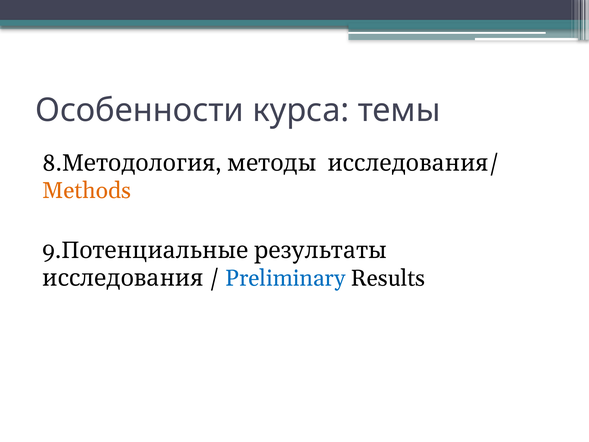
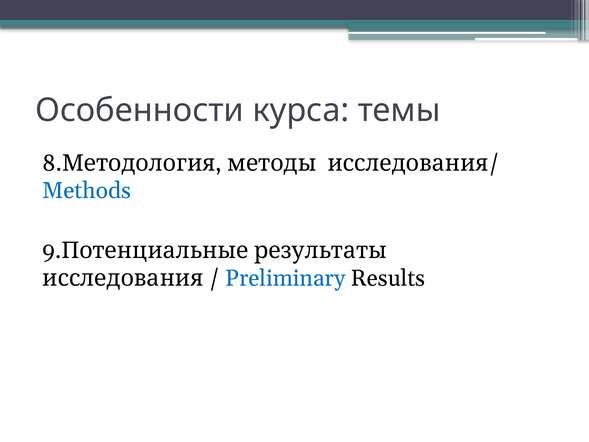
Methods colour: orange -> blue (87, 191)
